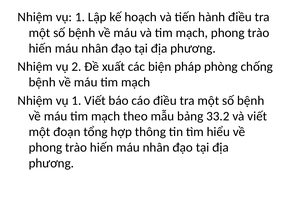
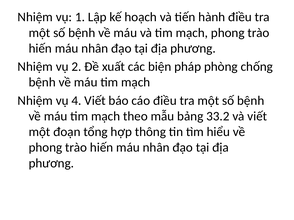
1: 1 -> 4 (76, 101)
